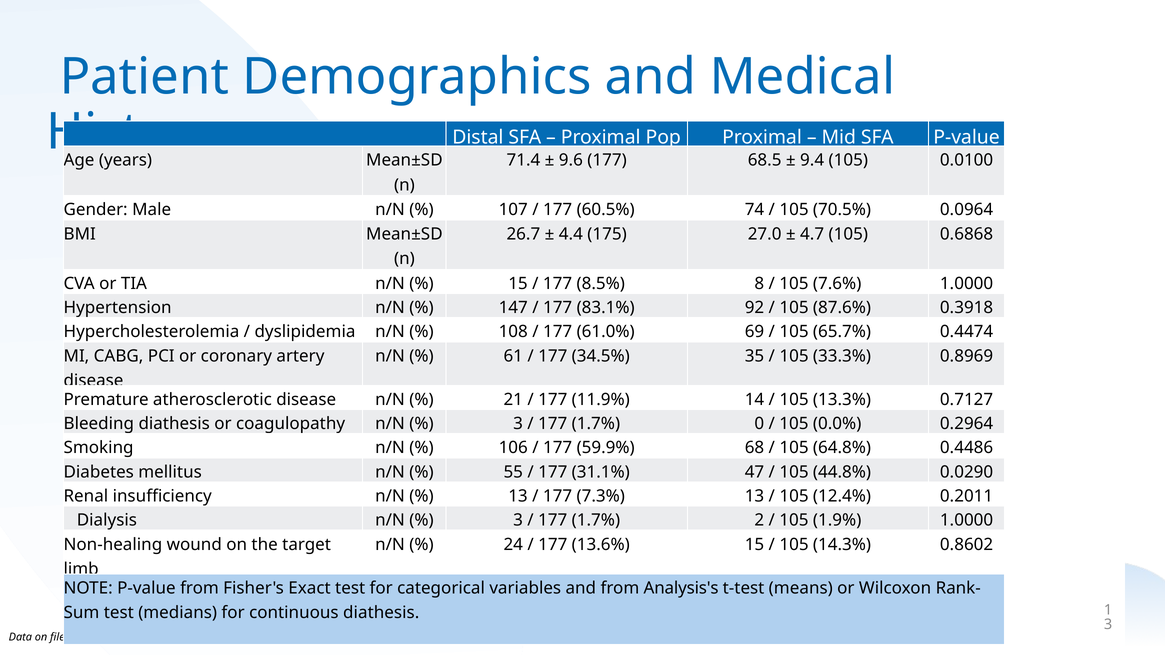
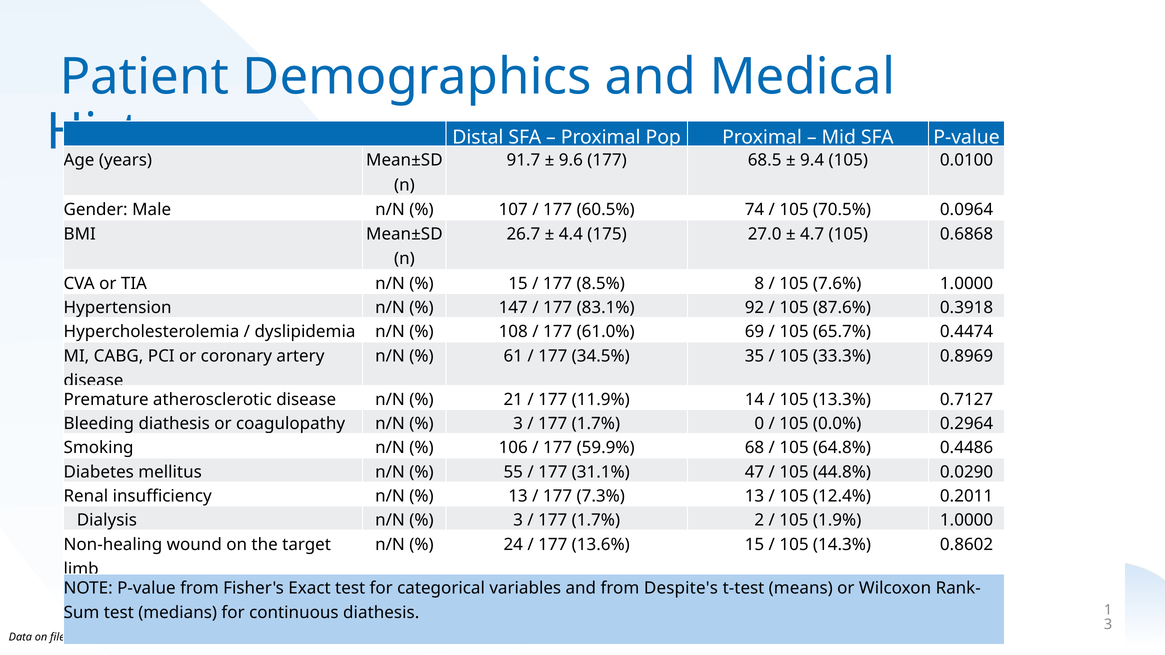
71.4: 71.4 -> 91.7 (523, 160)
Analysis's: Analysis's -> Despite's (681, 588)
